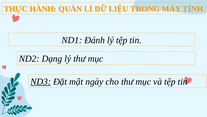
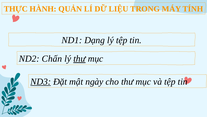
Đánh: Đánh -> Dạng (95, 40)
Dạng: Dạng -> Chấn (52, 58)
thư underline: none -> present (79, 58)
